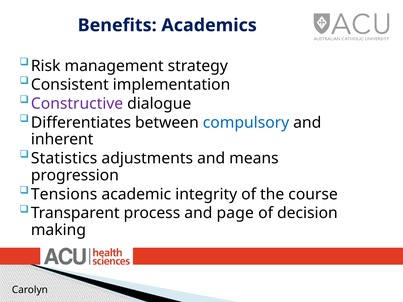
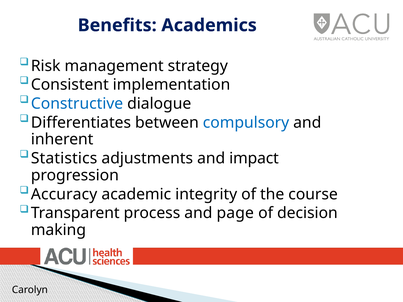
Constructive colour: purple -> blue (77, 104)
means: means -> impact (254, 159)
Tensions: Tensions -> Accuracy (64, 194)
